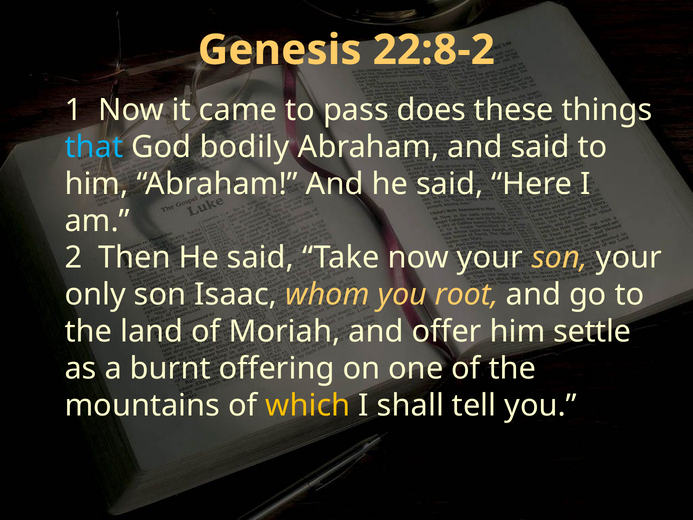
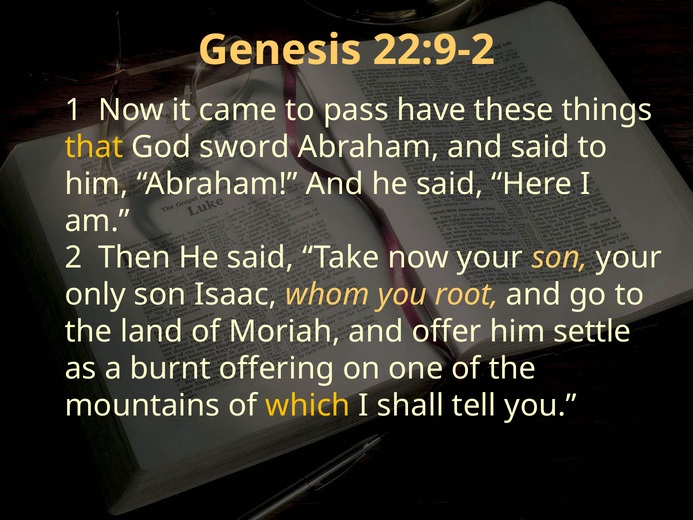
22:8-2: 22:8-2 -> 22:9-2 (434, 50)
does: does -> have (431, 110)
that colour: light blue -> yellow (94, 147)
bodily: bodily -> sword (244, 147)
